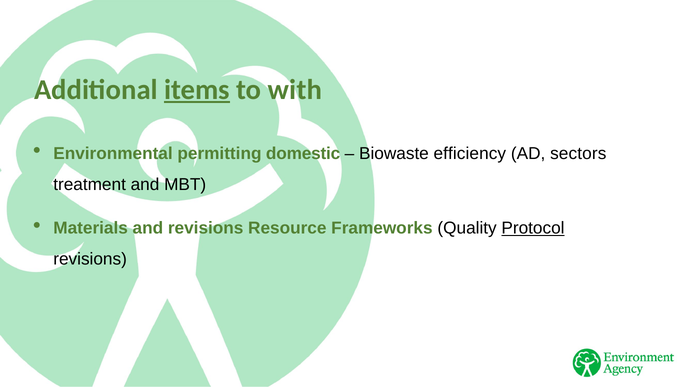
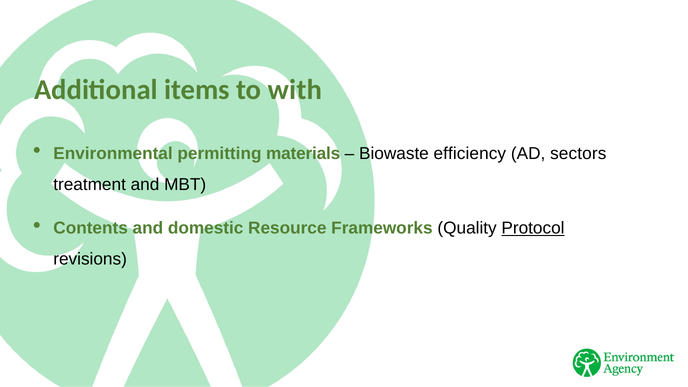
items underline: present -> none (197, 90)
domestic: domestic -> materials (303, 153)
Materials: Materials -> Contents (91, 228)
and revisions: revisions -> domestic (206, 228)
